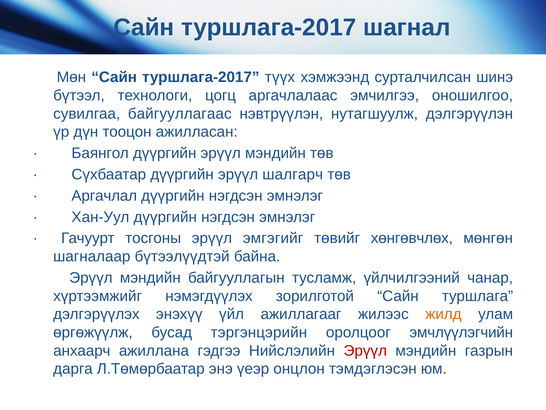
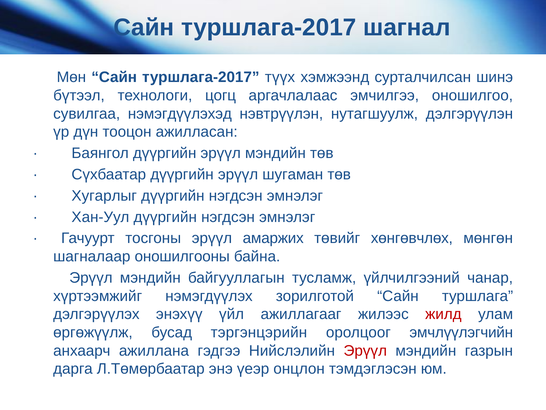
байгууллагаас: байгууллагаас -> нэмэгдүүлэхэд (180, 114)
шалгарч: шалгарч -> шугаман (293, 174)
Аргачлал: Аргачлал -> Хугарлыг (104, 196)
эмгэгийг: эмгэгийг -> амаржих (273, 238)
бүтээлүүдтэй: бүтээлүүдтэй -> оношилгооны (182, 256)
жилд colour: orange -> red (443, 314)
